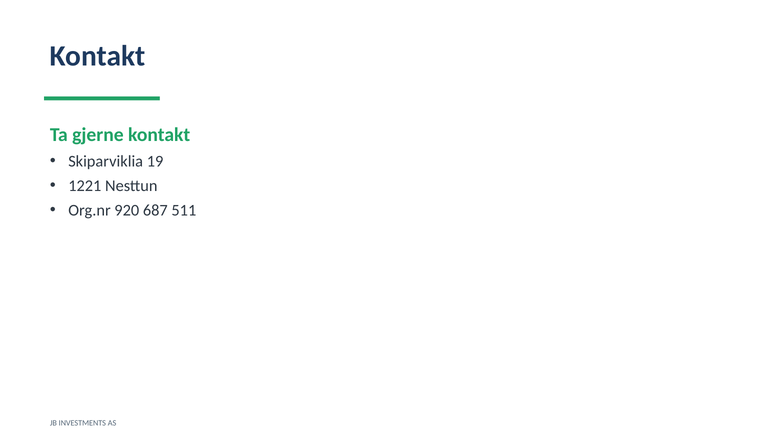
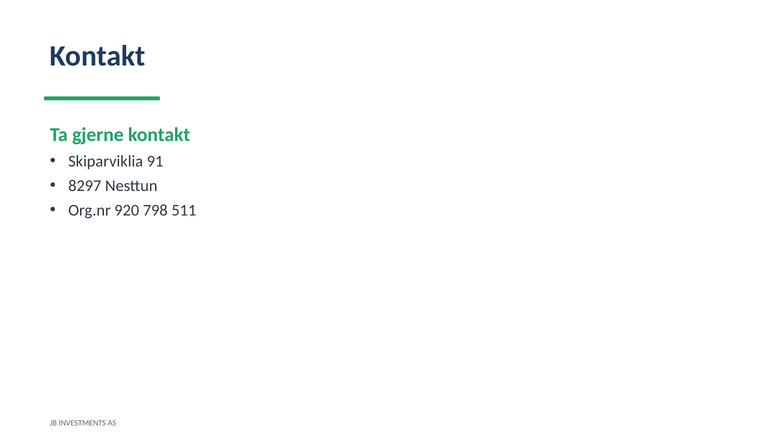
19: 19 -> 91 (155, 161)
1221: 1221 -> 8297 (85, 186)
687: 687 -> 798 (155, 210)
